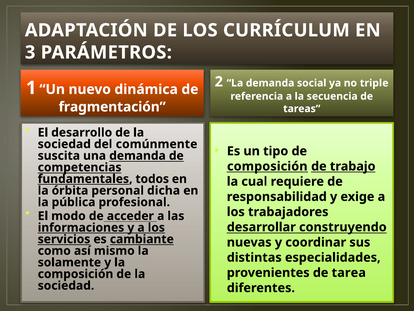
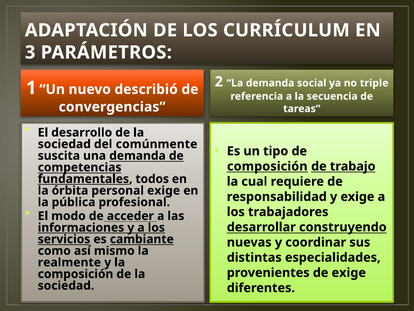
dinámica: dinámica -> describió (146, 89)
fragmentación: fragmentación -> convergencias (112, 107)
personal dicha: dicha -> exige (164, 190)
solamente: solamente -> realmente (69, 262)
de tarea: tarea -> exige (349, 272)
